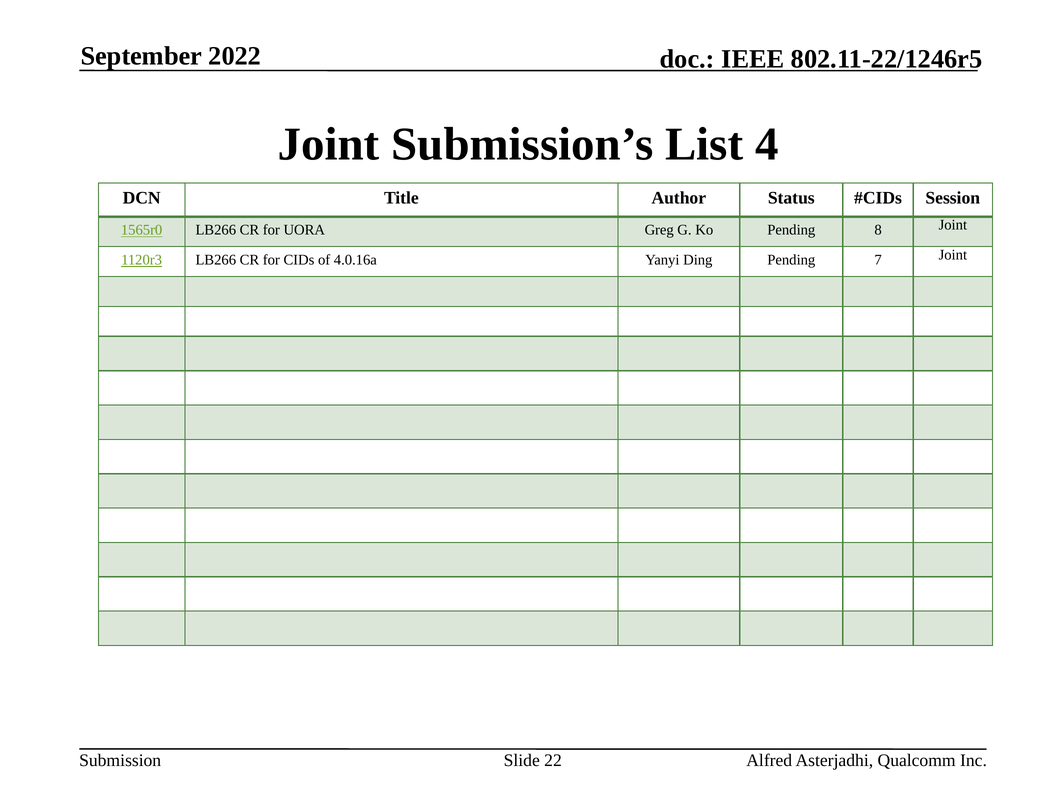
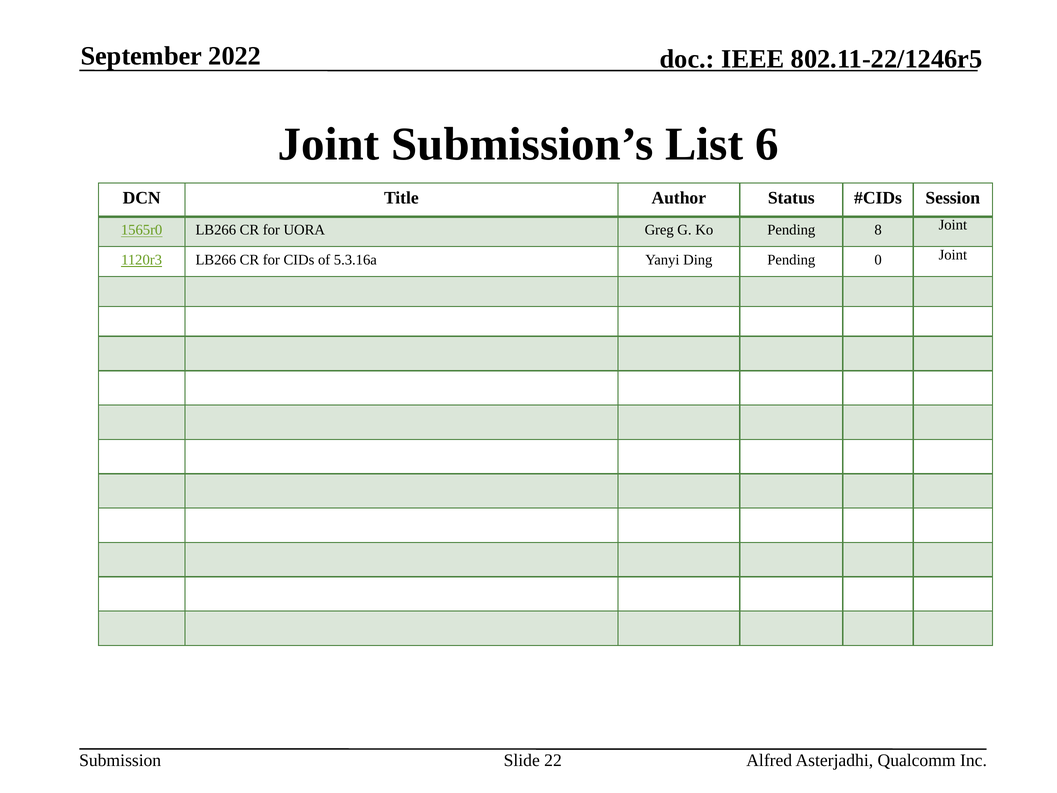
4: 4 -> 6 (767, 144)
4.0.16a: 4.0.16a -> 5.3.16a (355, 260)
7: 7 -> 0 (878, 260)
